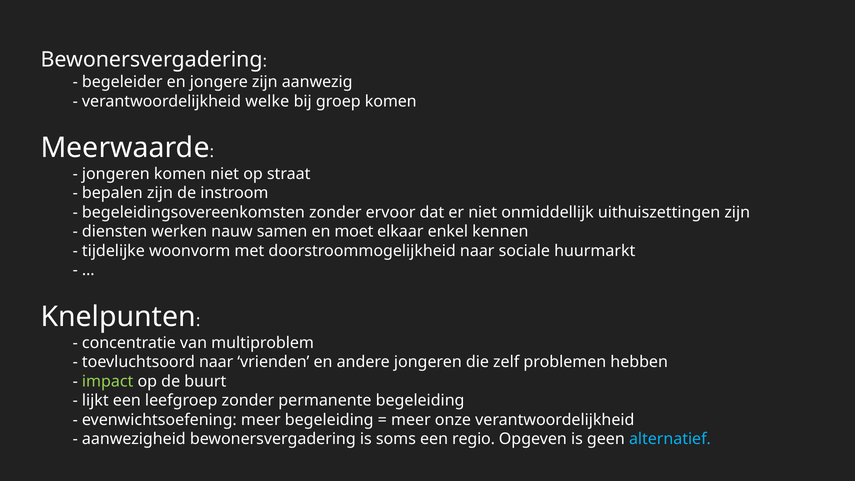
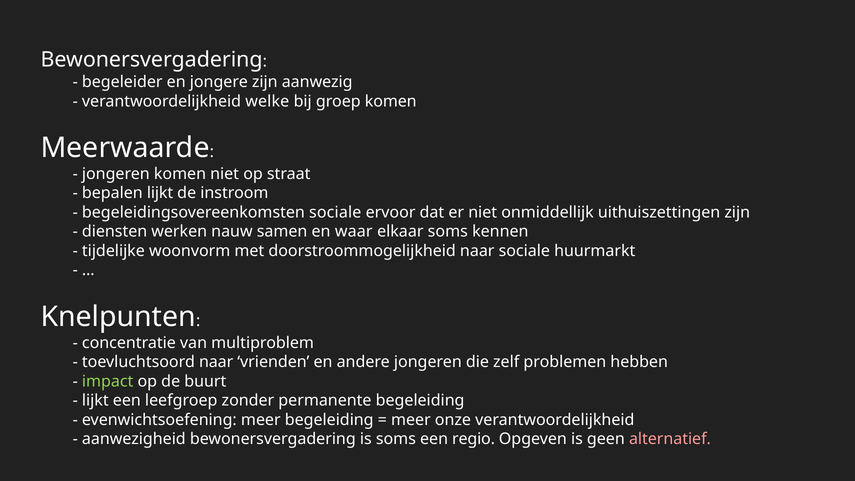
bepalen zijn: zijn -> lijkt (160, 193)
begeleidingsovereenkomsten zonder: zonder -> sociale (335, 212)
moet: moet -> waar (354, 232)
elkaar enkel: enkel -> soms (448, 232)
alternatief colour: light blue -> pink (670, 439)
